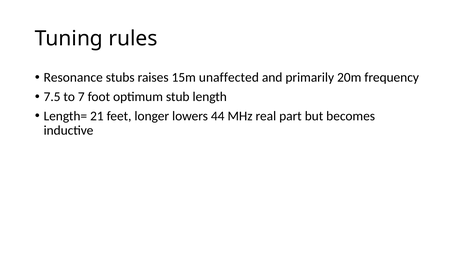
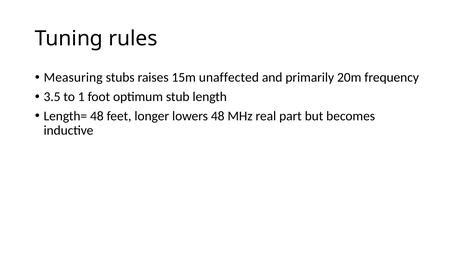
Resonance: Resonance -> Measuring (73, 78)
7.5: 7.5 -> 3.5 (52, 97)
7: 7 -> 1 (81, 97)
Length= 21: 21 -> 48 (97, 116)
lowers 44: 44 -> 48 (218, 116)
